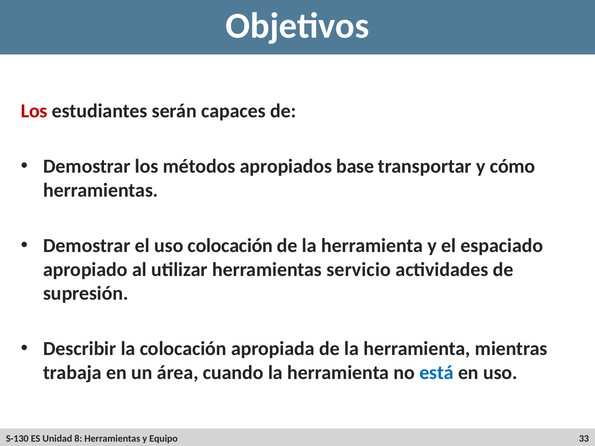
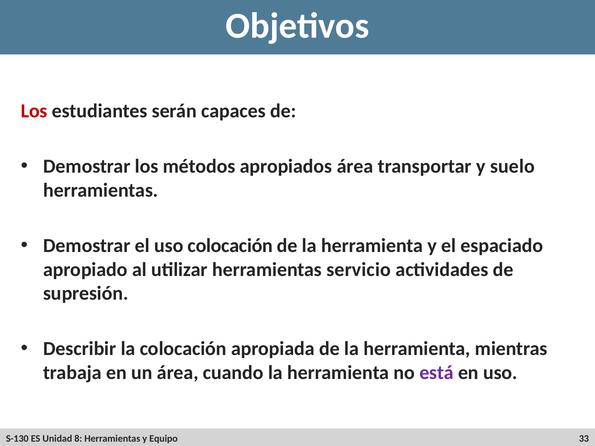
apropiados base: base -> área (355, 166)
cómo: cómo -> suelo (512, 166)
está colour: blue -> purple (436, 373)
